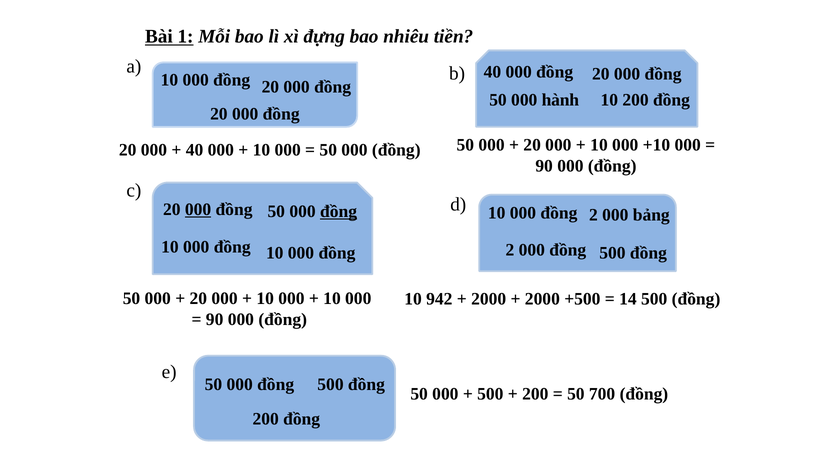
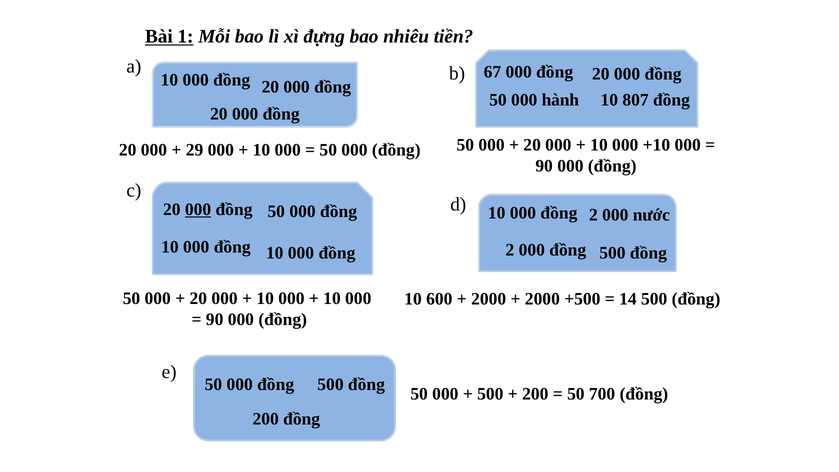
b 40: 40 -> 67 (492, 72)
10 200: 200 -> 807 (636, 100)
40: 40 -> 29 (195, 150)
đồng underline: present -> none (339, 212)
bảng: bảng -> nước (651, 215)
942: 942 -> 600 (439, 299)
